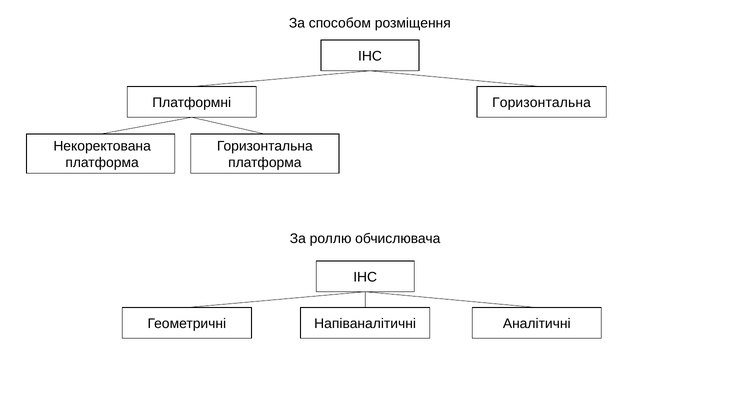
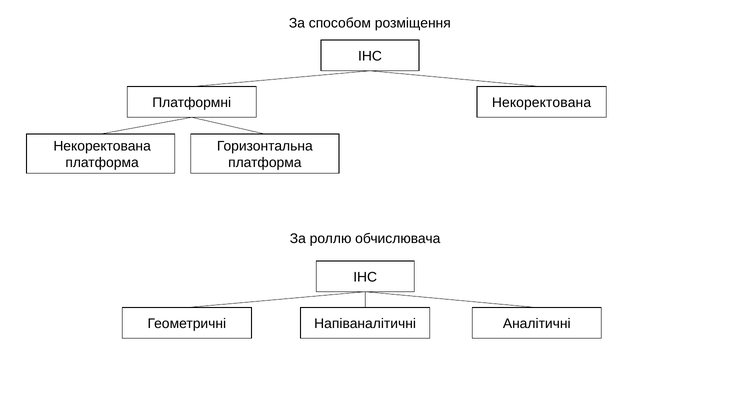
Платформні Горизонтальна: Горизонтальна -> Некоректована (542, 103)
